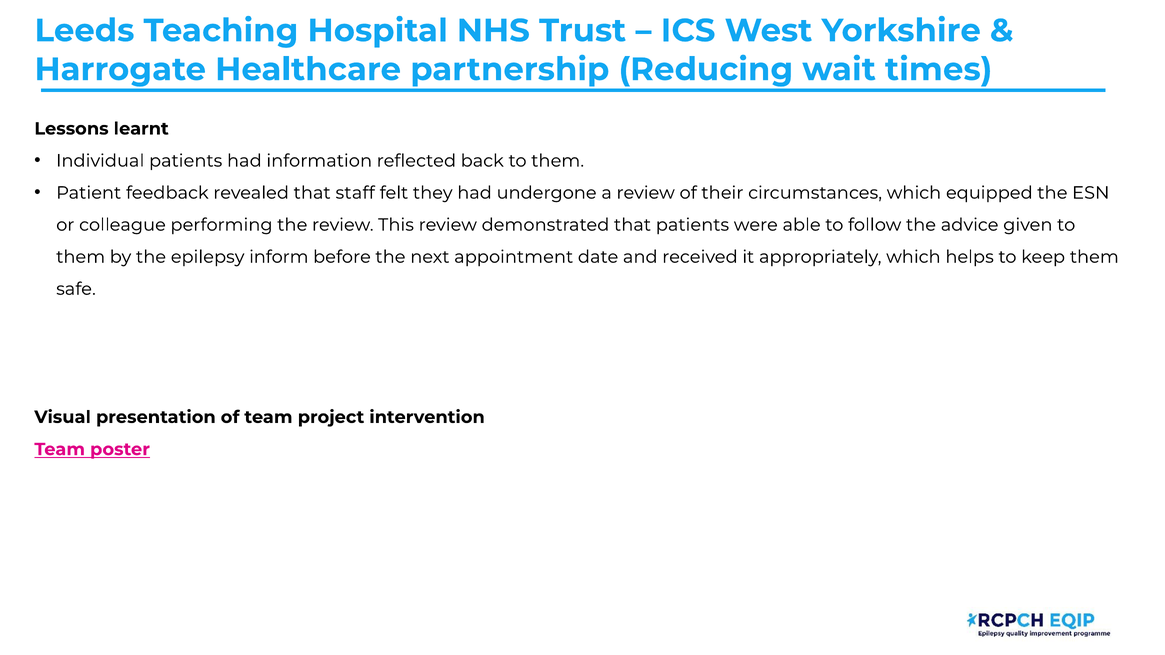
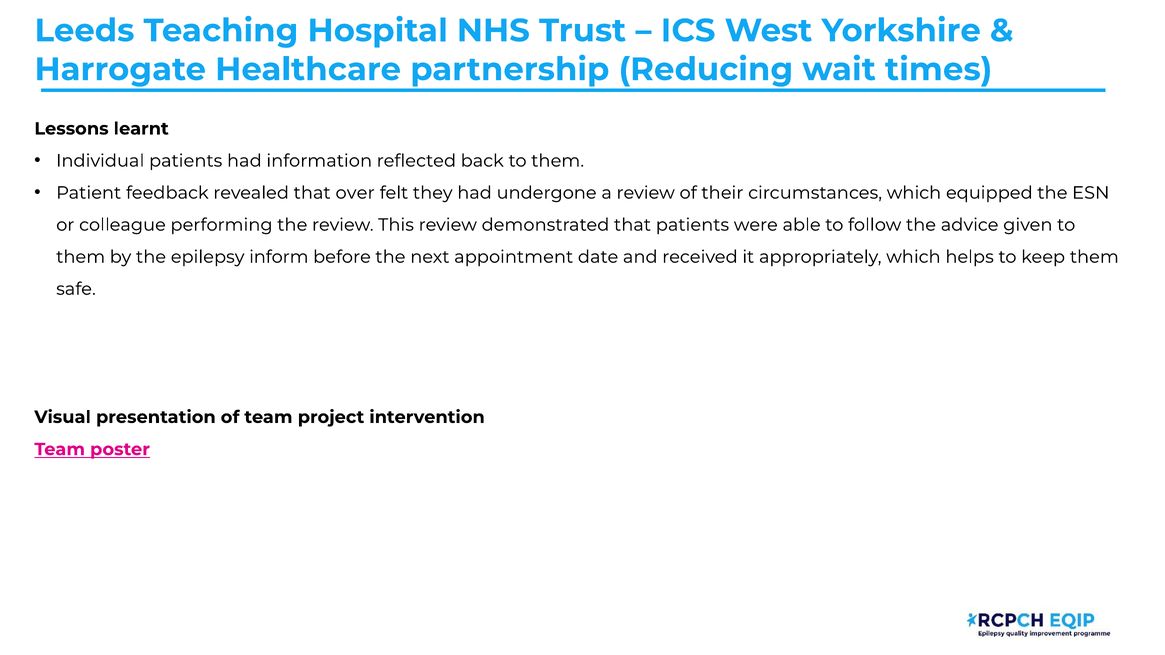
staff: staff -> over (355, 193)
